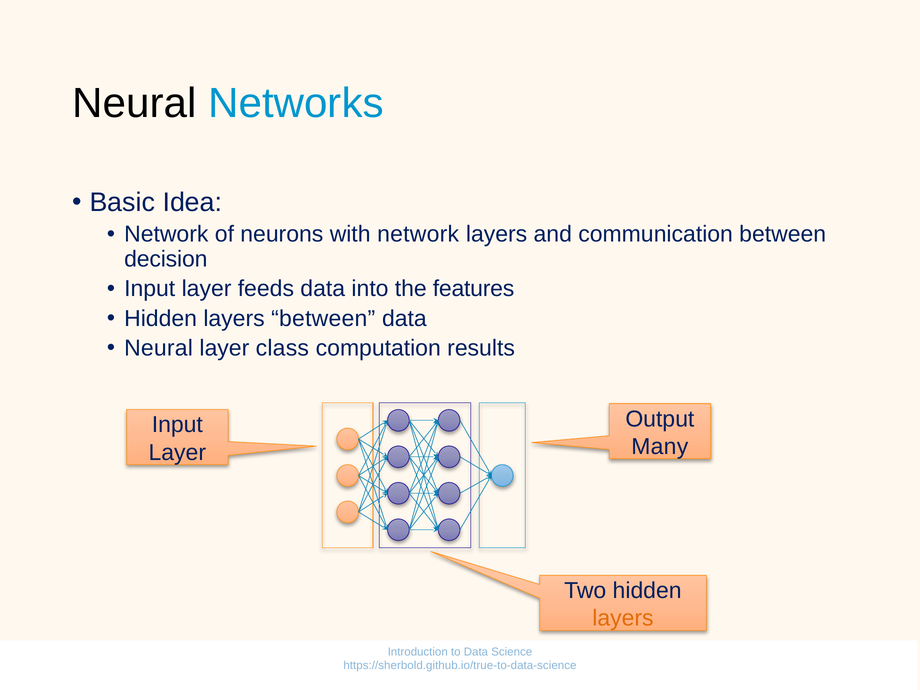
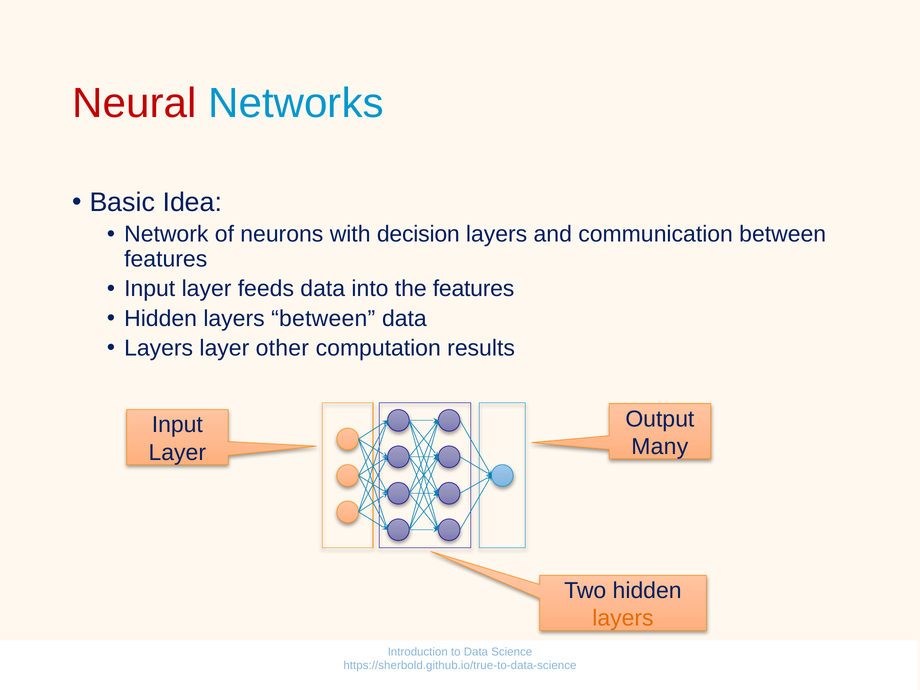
Neural colour: black -> red (134, 103)
with network: network -> decision (418, 234)
decision: decision -> features (166, 259)
Neural: Neural -> Layers (159, 348)
class: class -> other (282, 348)
